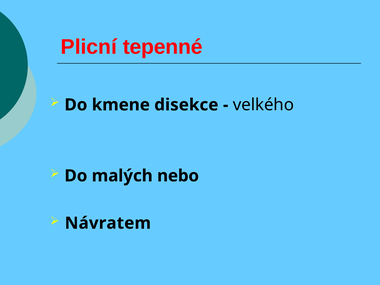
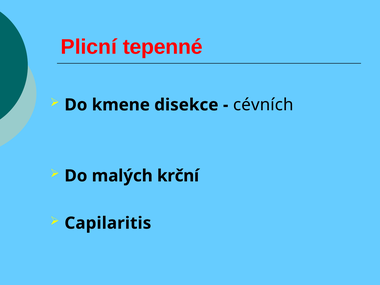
velkého: velkého -> cévních (263, 105)
nebo: nebo -> krční (178, 176)
Návratem: Návratem -> Capilaritis (108, 223)
